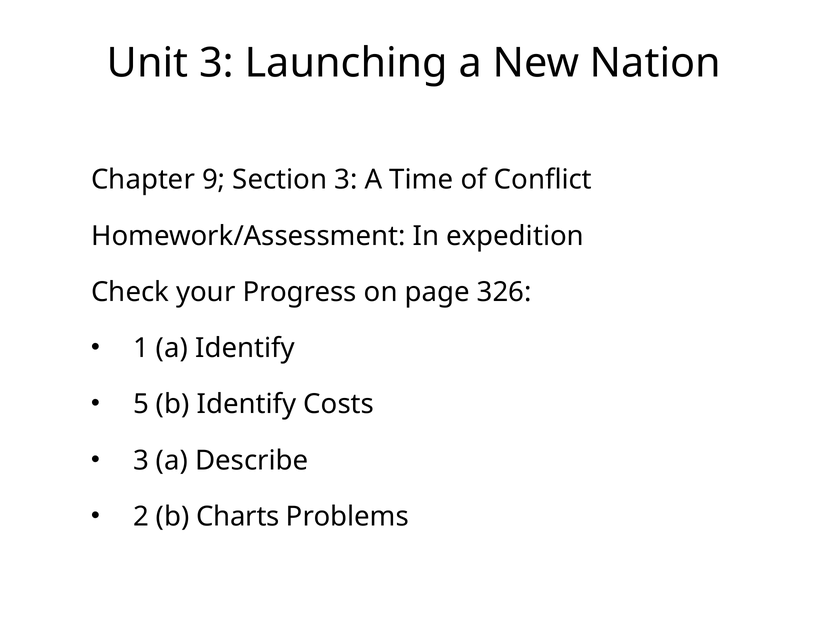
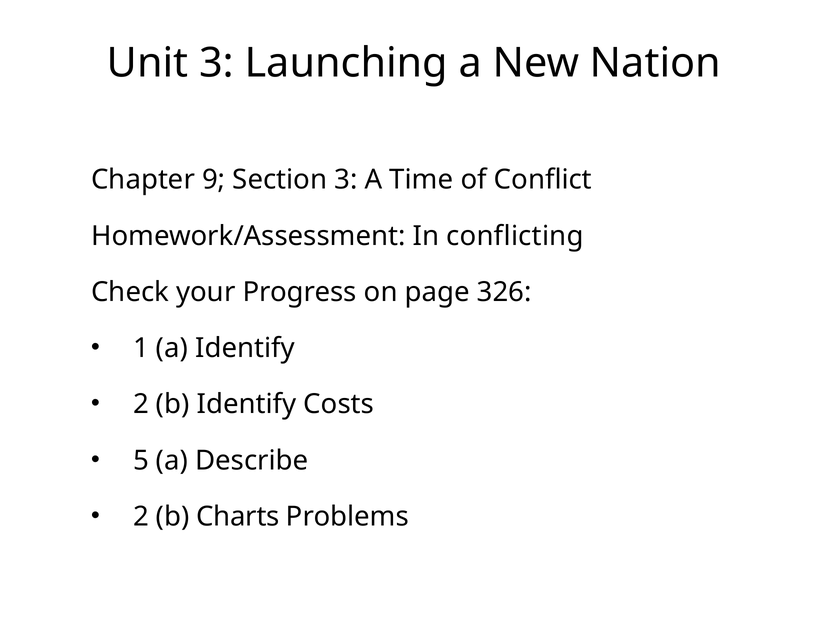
expedition: expedition -> conflicting (515, 236)
5: 5 -> 2 (141, 404)
3: 3 -> 5 (141, 460)
